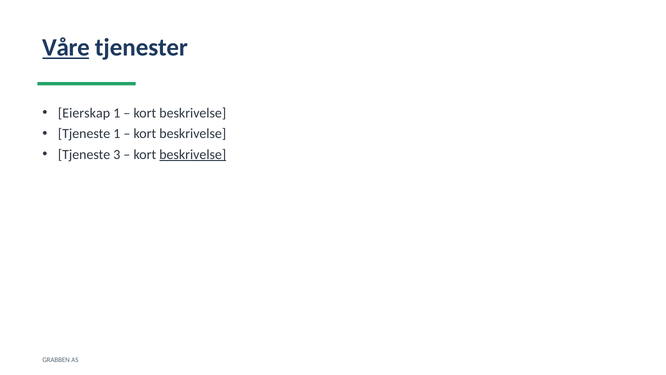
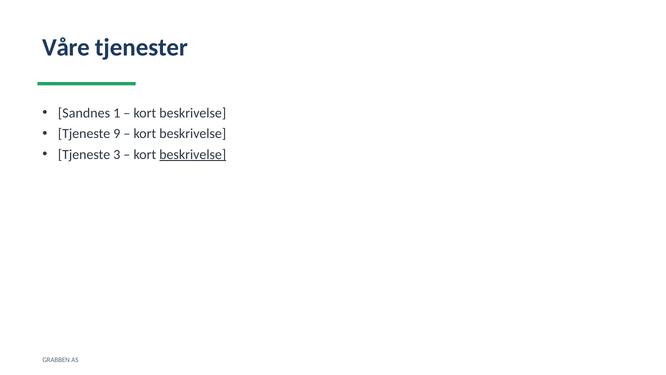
Våre underline: present -> none (66, 48)
Eierskap: Eierskap -> Sandnes (84, 113)
Tjeneste 1: 1 -> 9 (117, 134)
